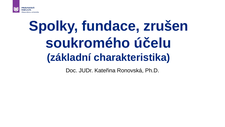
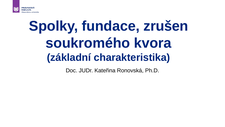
účelu: účelu -> kvora (153, 43)
